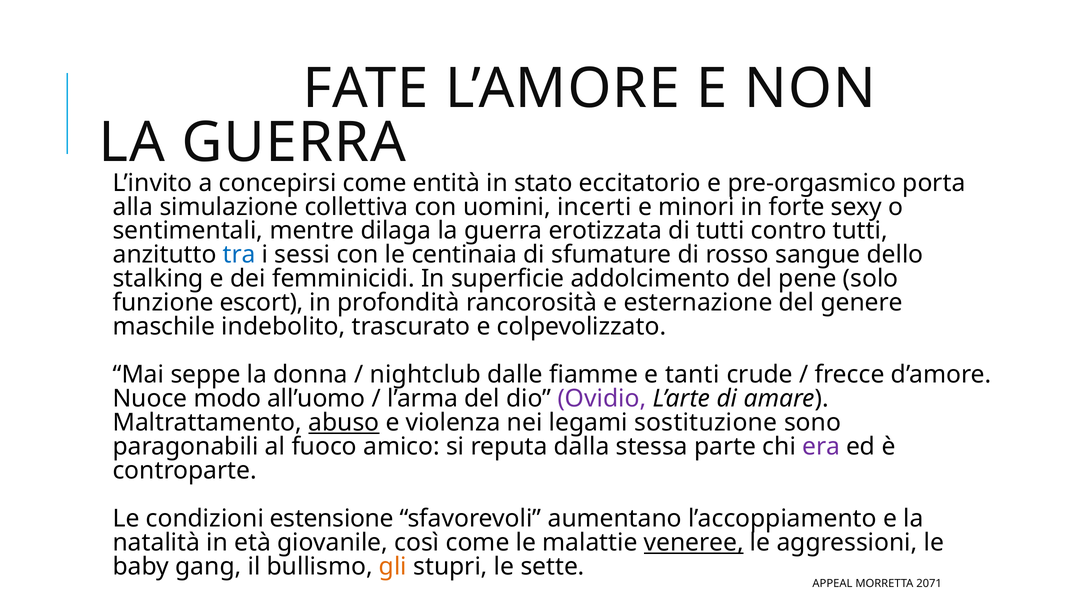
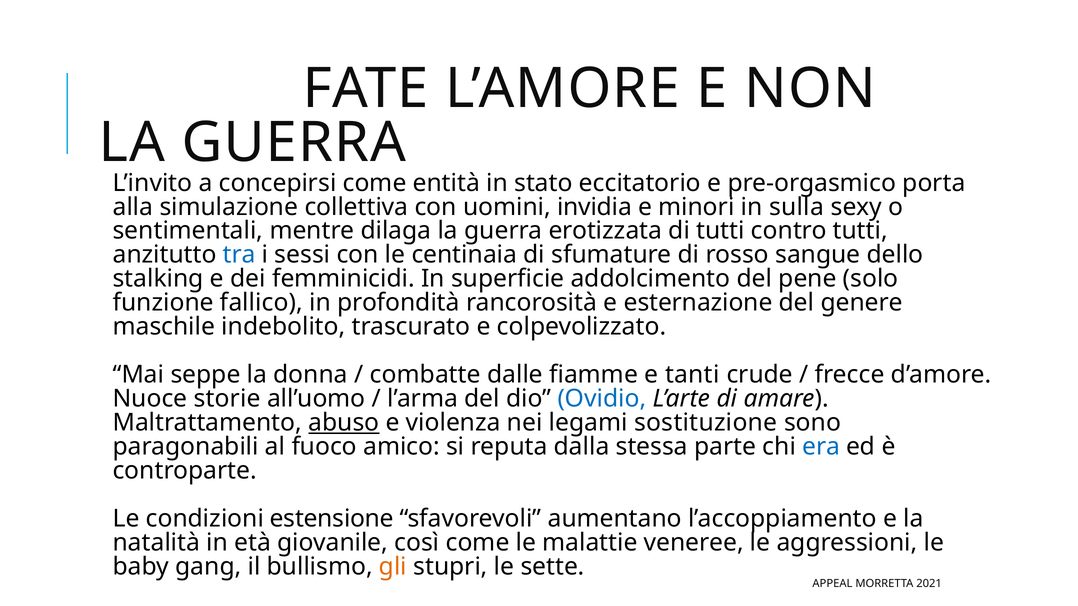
incerti: incerti -> invidia (595, 207)
forte: forte -> sulla (797, 207)
escort: escort -> fallico (261, 303)
nightclub: nightclub -> combatte (425, 375)
modo: modo -> storie (227, 399)
Ovidio colour: purple -> blue (602, 399)
era colour: purple -> blue (821, 447)
veneree underline: present -> none (694, 543)
2071: 2071 -> 2021 (929, 584)
